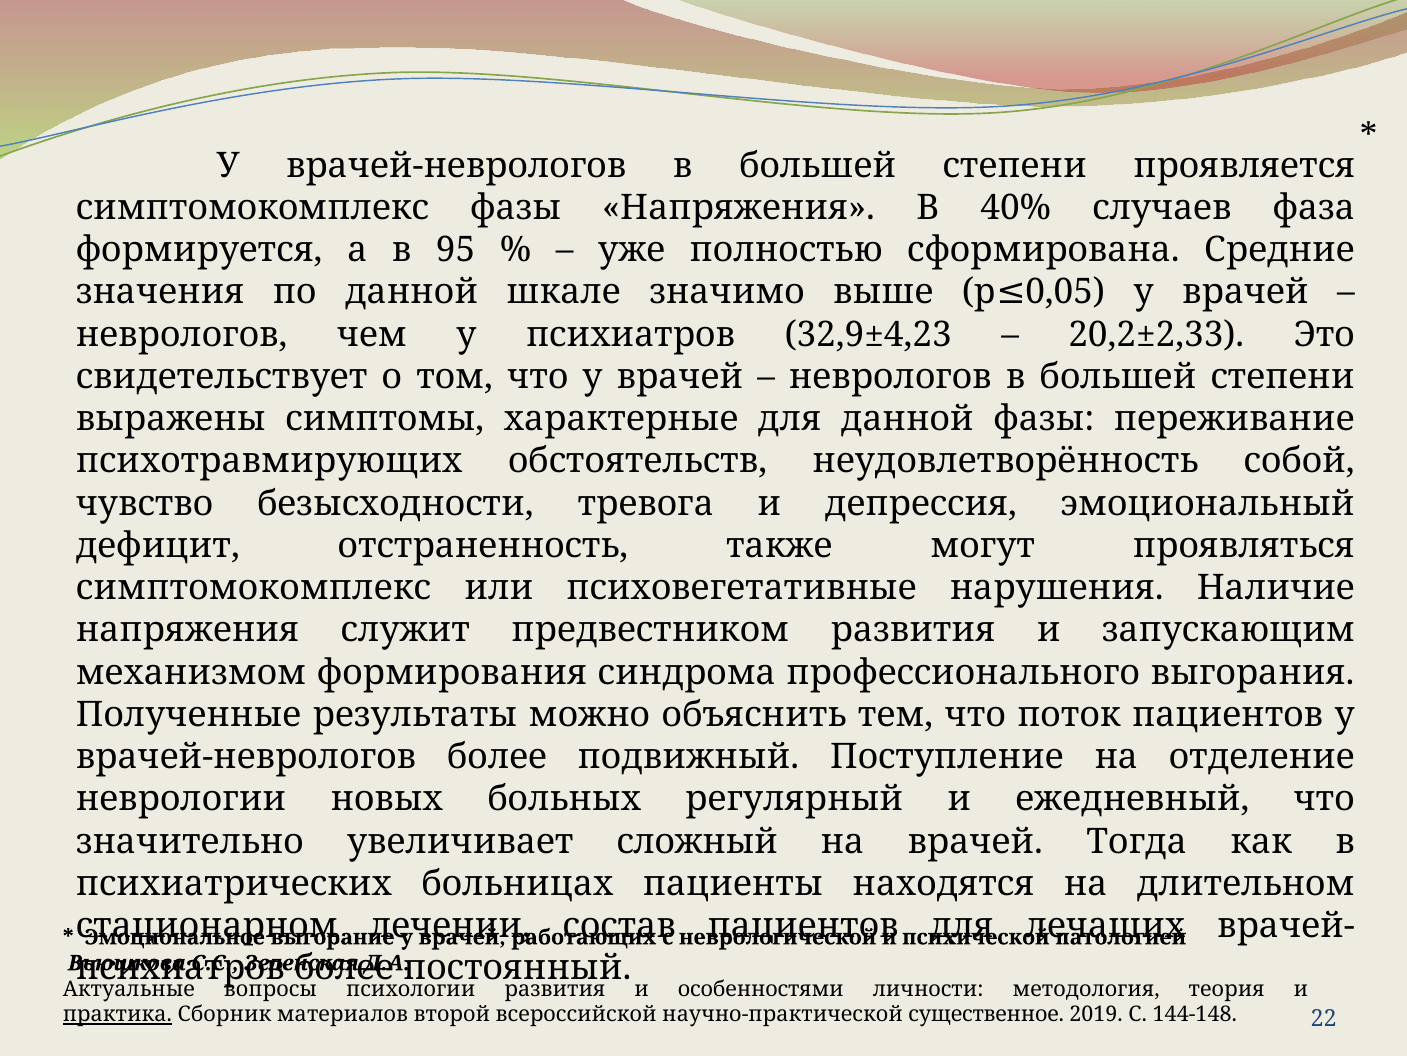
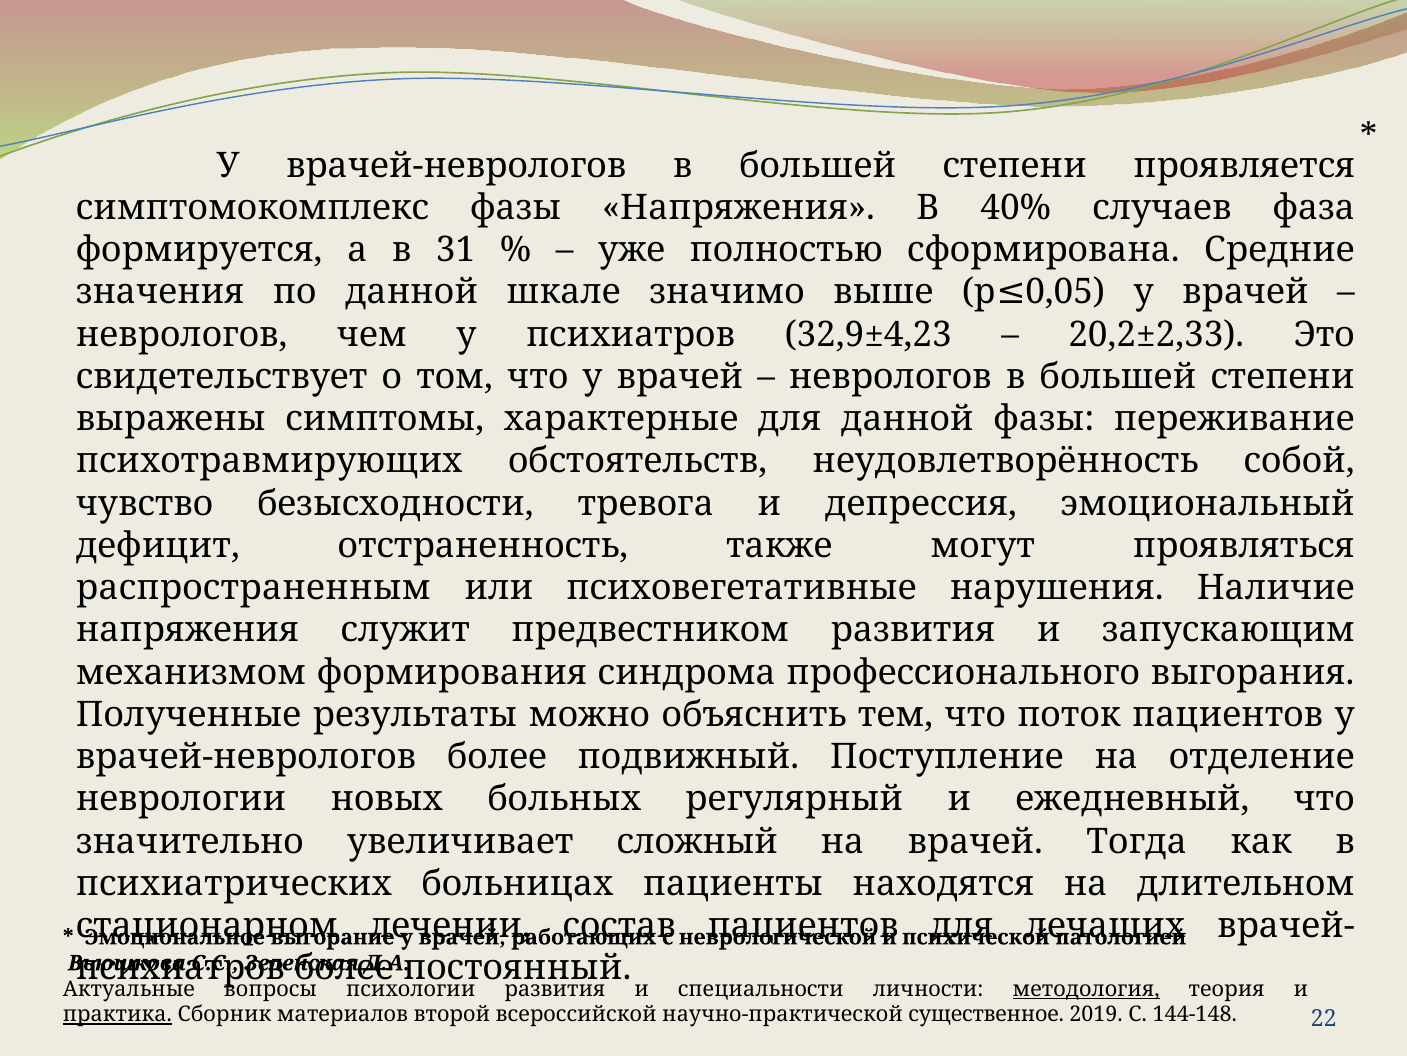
95: 95 -> 31 (456, 250)
симптомокомплекс: симптомокомплекс -> распространенным (253, 588)
особенностями: особенностями -> специальности (761, 988)
методология underline: none -> present (1086, 988)
